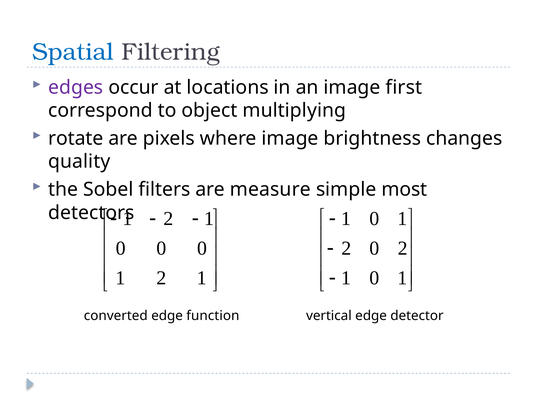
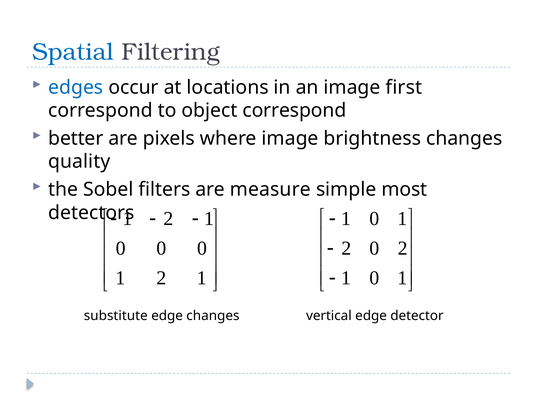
edges colour: purple -> blue (76, 87)
object multiplying: multiplying -> correspond (294, 110)
rotate: rotate -> better (76, 138)
converted: converted -> substitute (116, 316)
edge function: function -> changes (213, 316)
